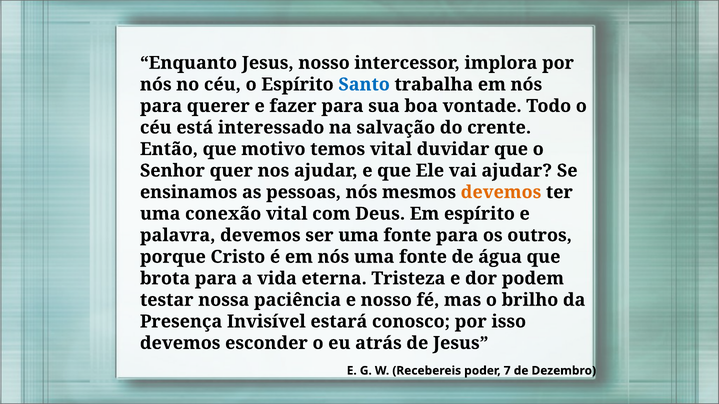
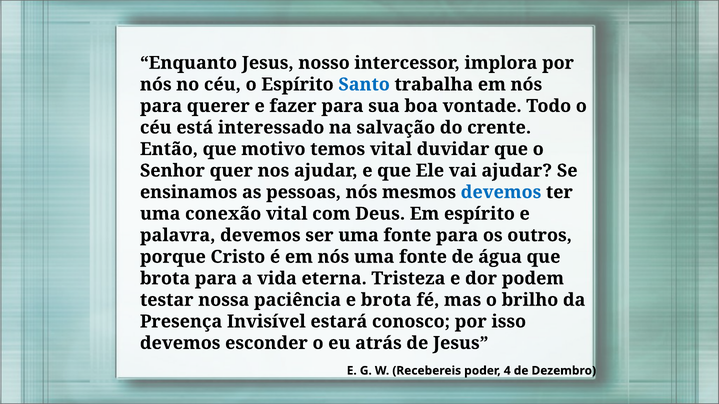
devemos colour: orange -> blue (501, 192)
e nosso: nosso -> brota (386, 300)
7: 7 -> 4 (507, 371)
